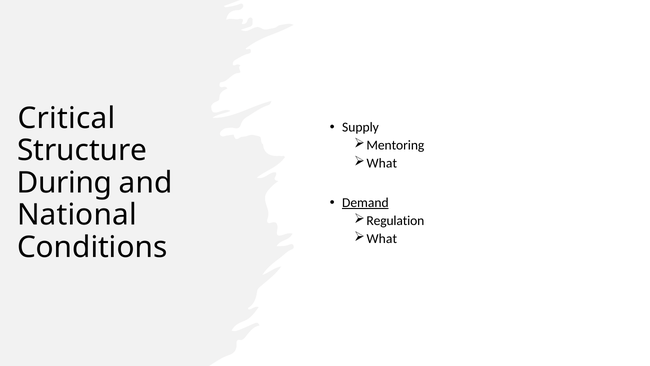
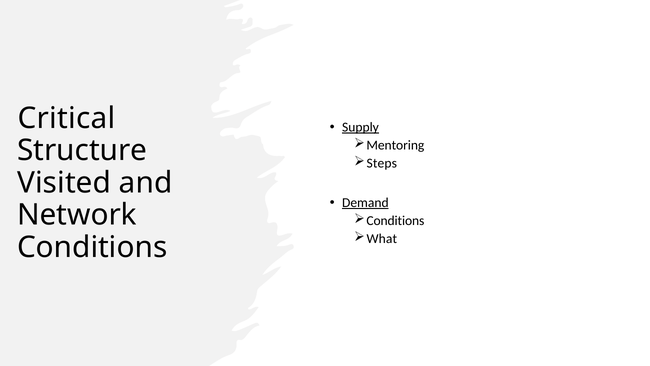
Supply underline: none -> present (360, 127)
What: What -> Steps (382, 163)
During: During -> Visited (64, 183)
National: National -> Network (77, 215)
Regulation: Regulation -> Conditions (395, 220)
